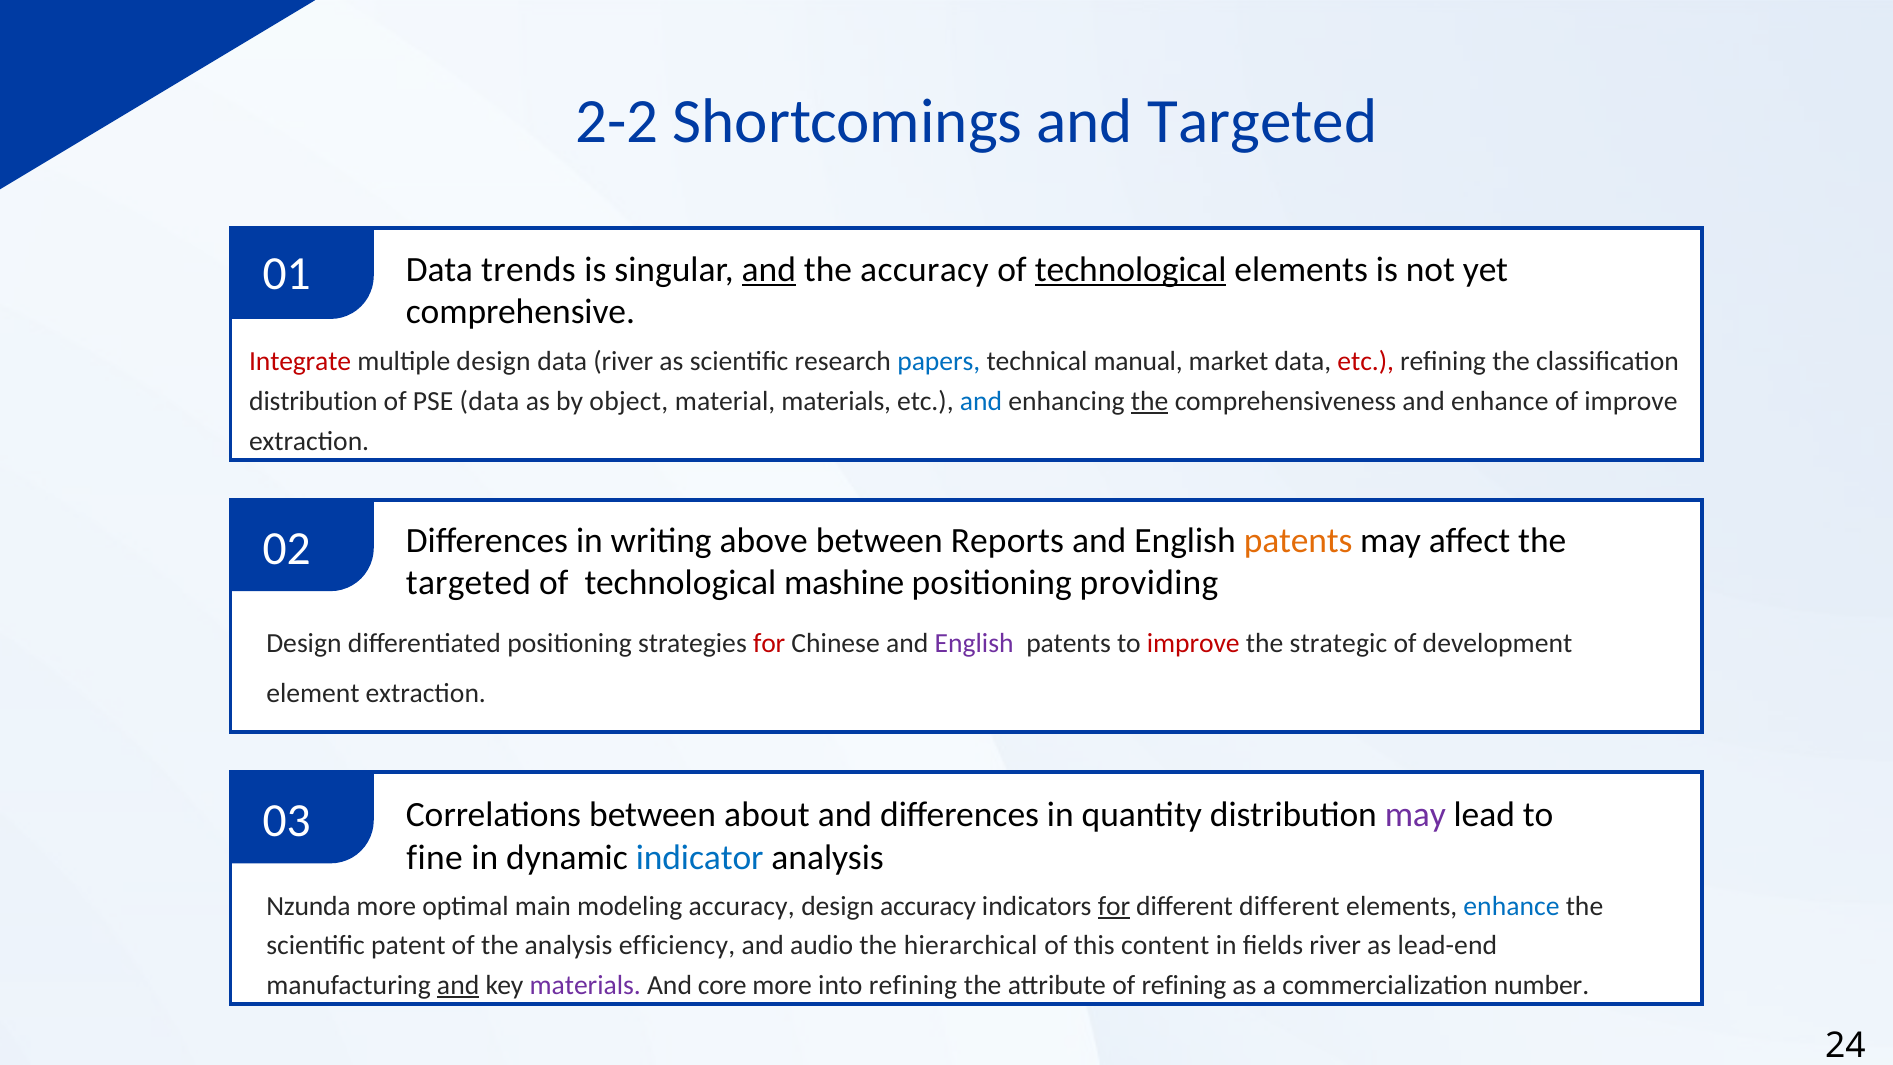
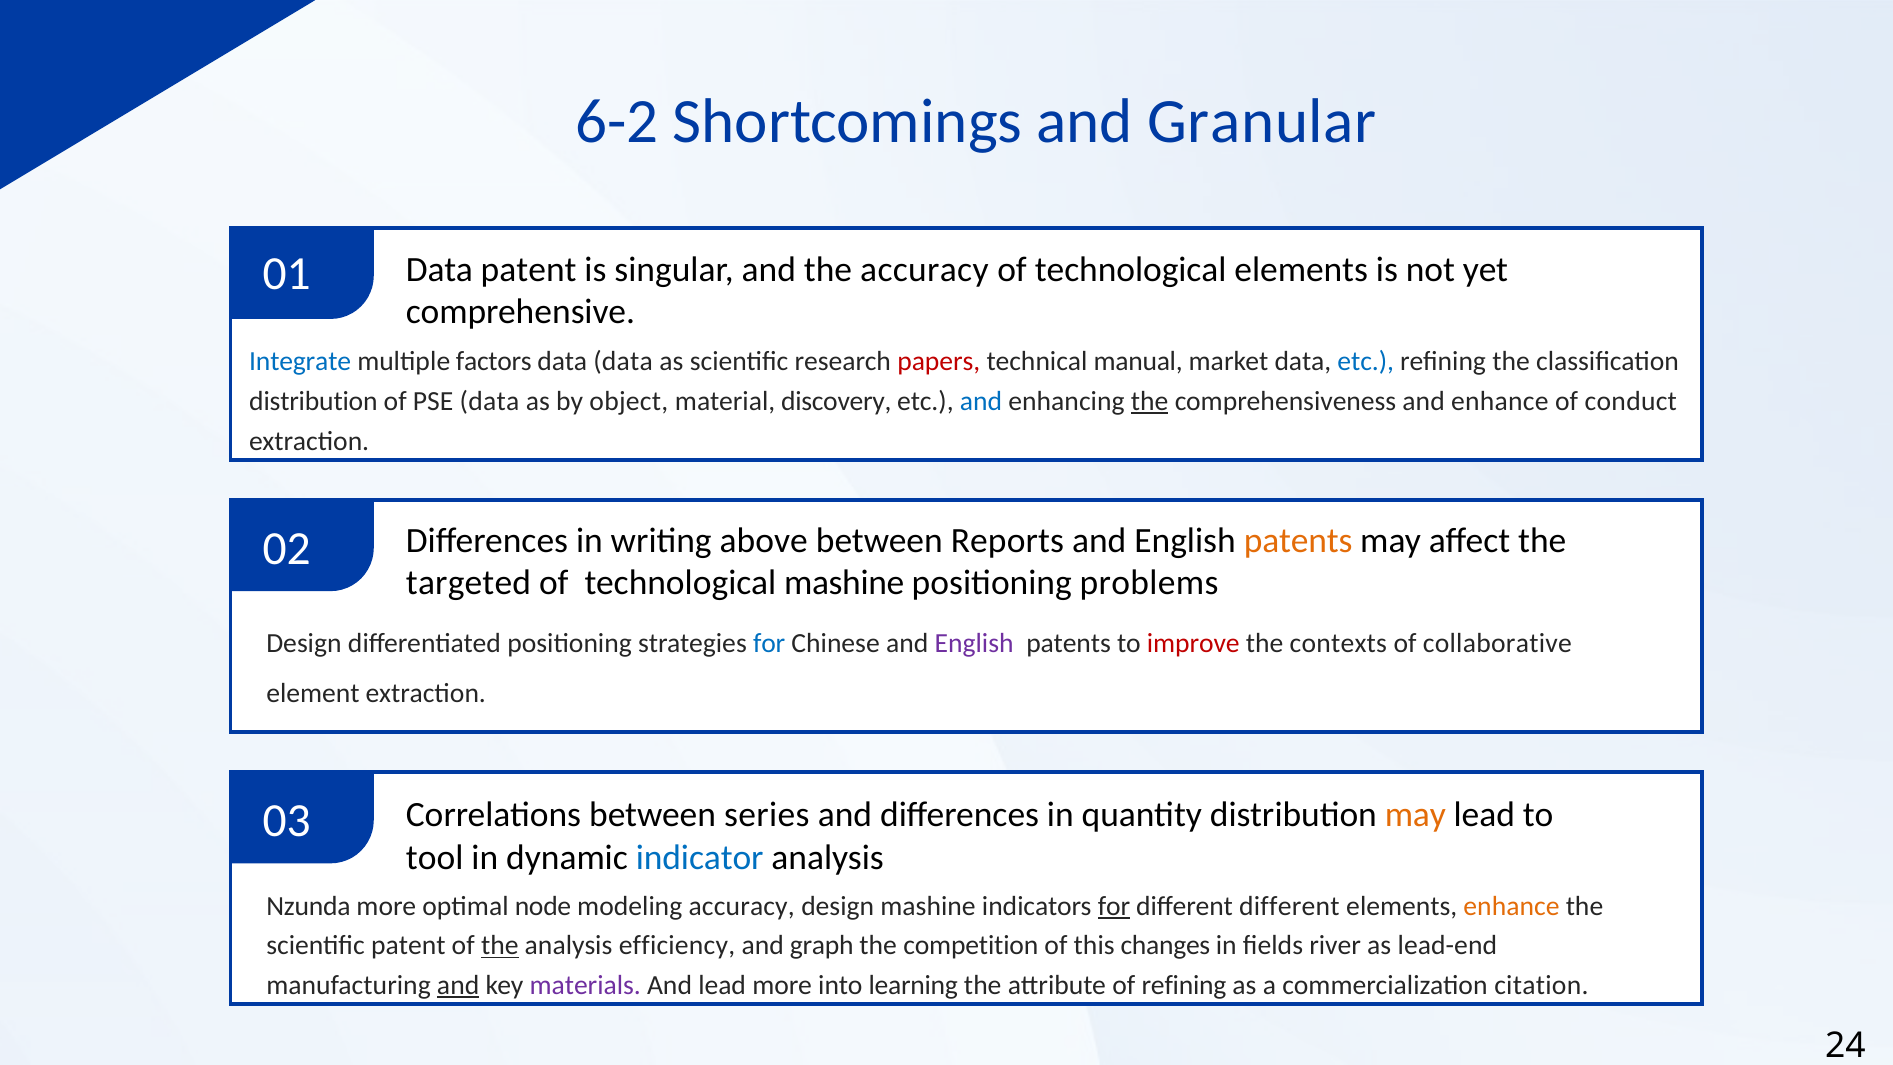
2-2: 2-2 -> 6-2 (617, 122)
and Targeted: Targeted -> Granular (1262, 122)
Data trends: trends -> patent (529, 270)
and underline: present -> none (769, 270)
technological underline: present -> none (1131, 270)
Integrate colour: red -> blue (300, 361)
multiple design: design -> factors (494, 361)
data river: river -> data (623, 361)
papers colour: blue -> red (939, 361)
etc colour: red -> blue (1366, 361)
material materials: materials -> discovery (836, 401)
of improve: improve -> conduct (1631, 401)
providing: providing -> problems (1149, 583)
for colour: red -> blue (769, 643)
strategic: strategic -> contexts (1338, 643)
development: development -> collaborative (1497, 643)
about: about -> series (767, 815)
may colour: purple -> orange (1415, 815)
fine: fine -> tool (435, 858)
main: main -> node (543, 906)
design accuracy: accuracy -> mashine (928, 906)
enhance colour: blue -> orange (1512, 906)
the underline: none -> present (500, 945)
audio: audio -> graph (822, 945)
hierarchical: hierarchical -> competition (971, 945)
content: content -> changes (1165, 945)
And core: core -> lead (722, 985)
into refining: refining -> learning (913, 985)
number: number -> citation (1541, 985)
